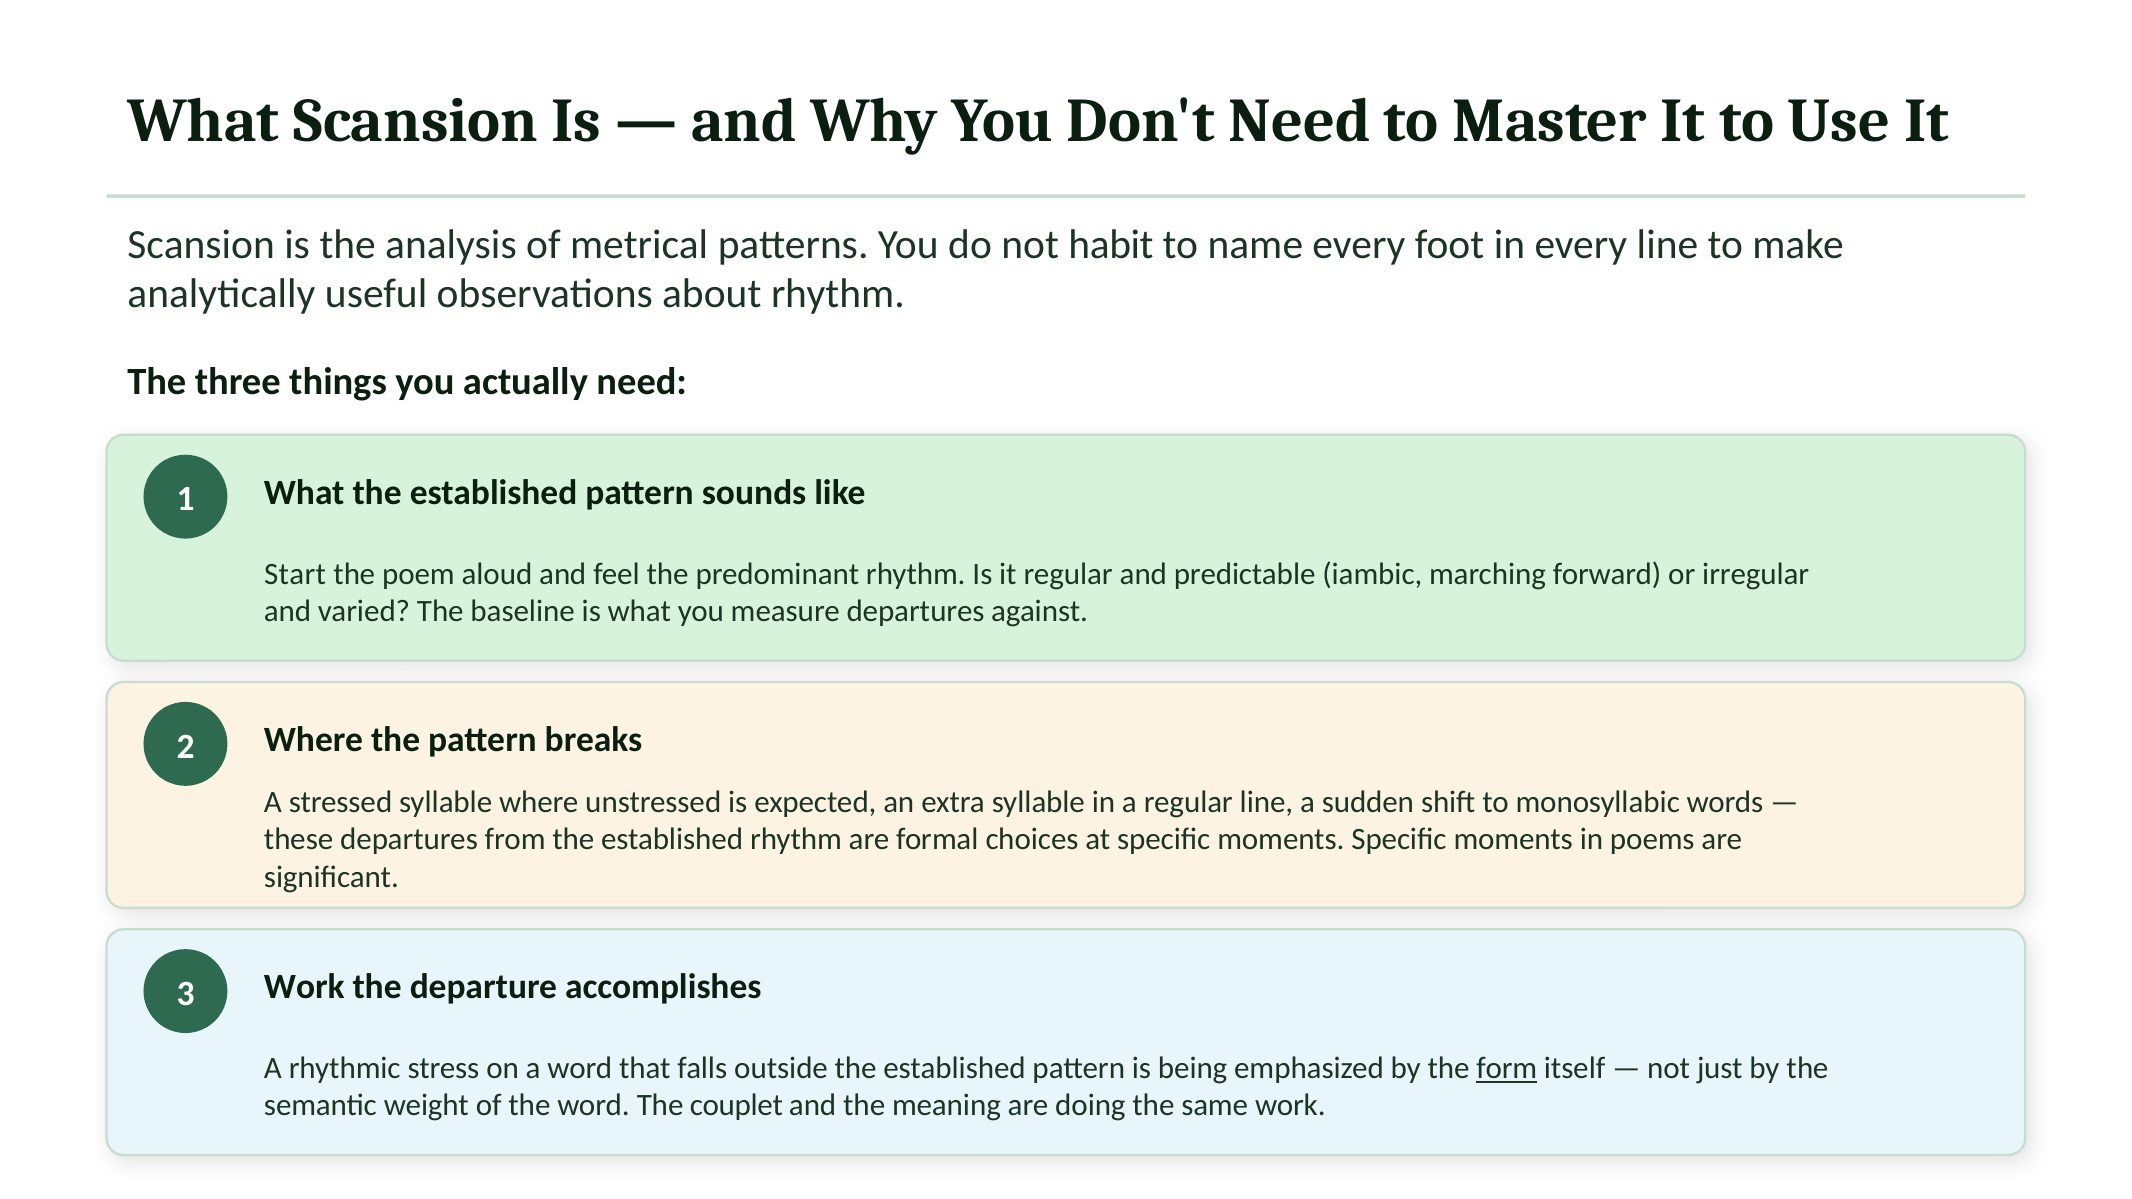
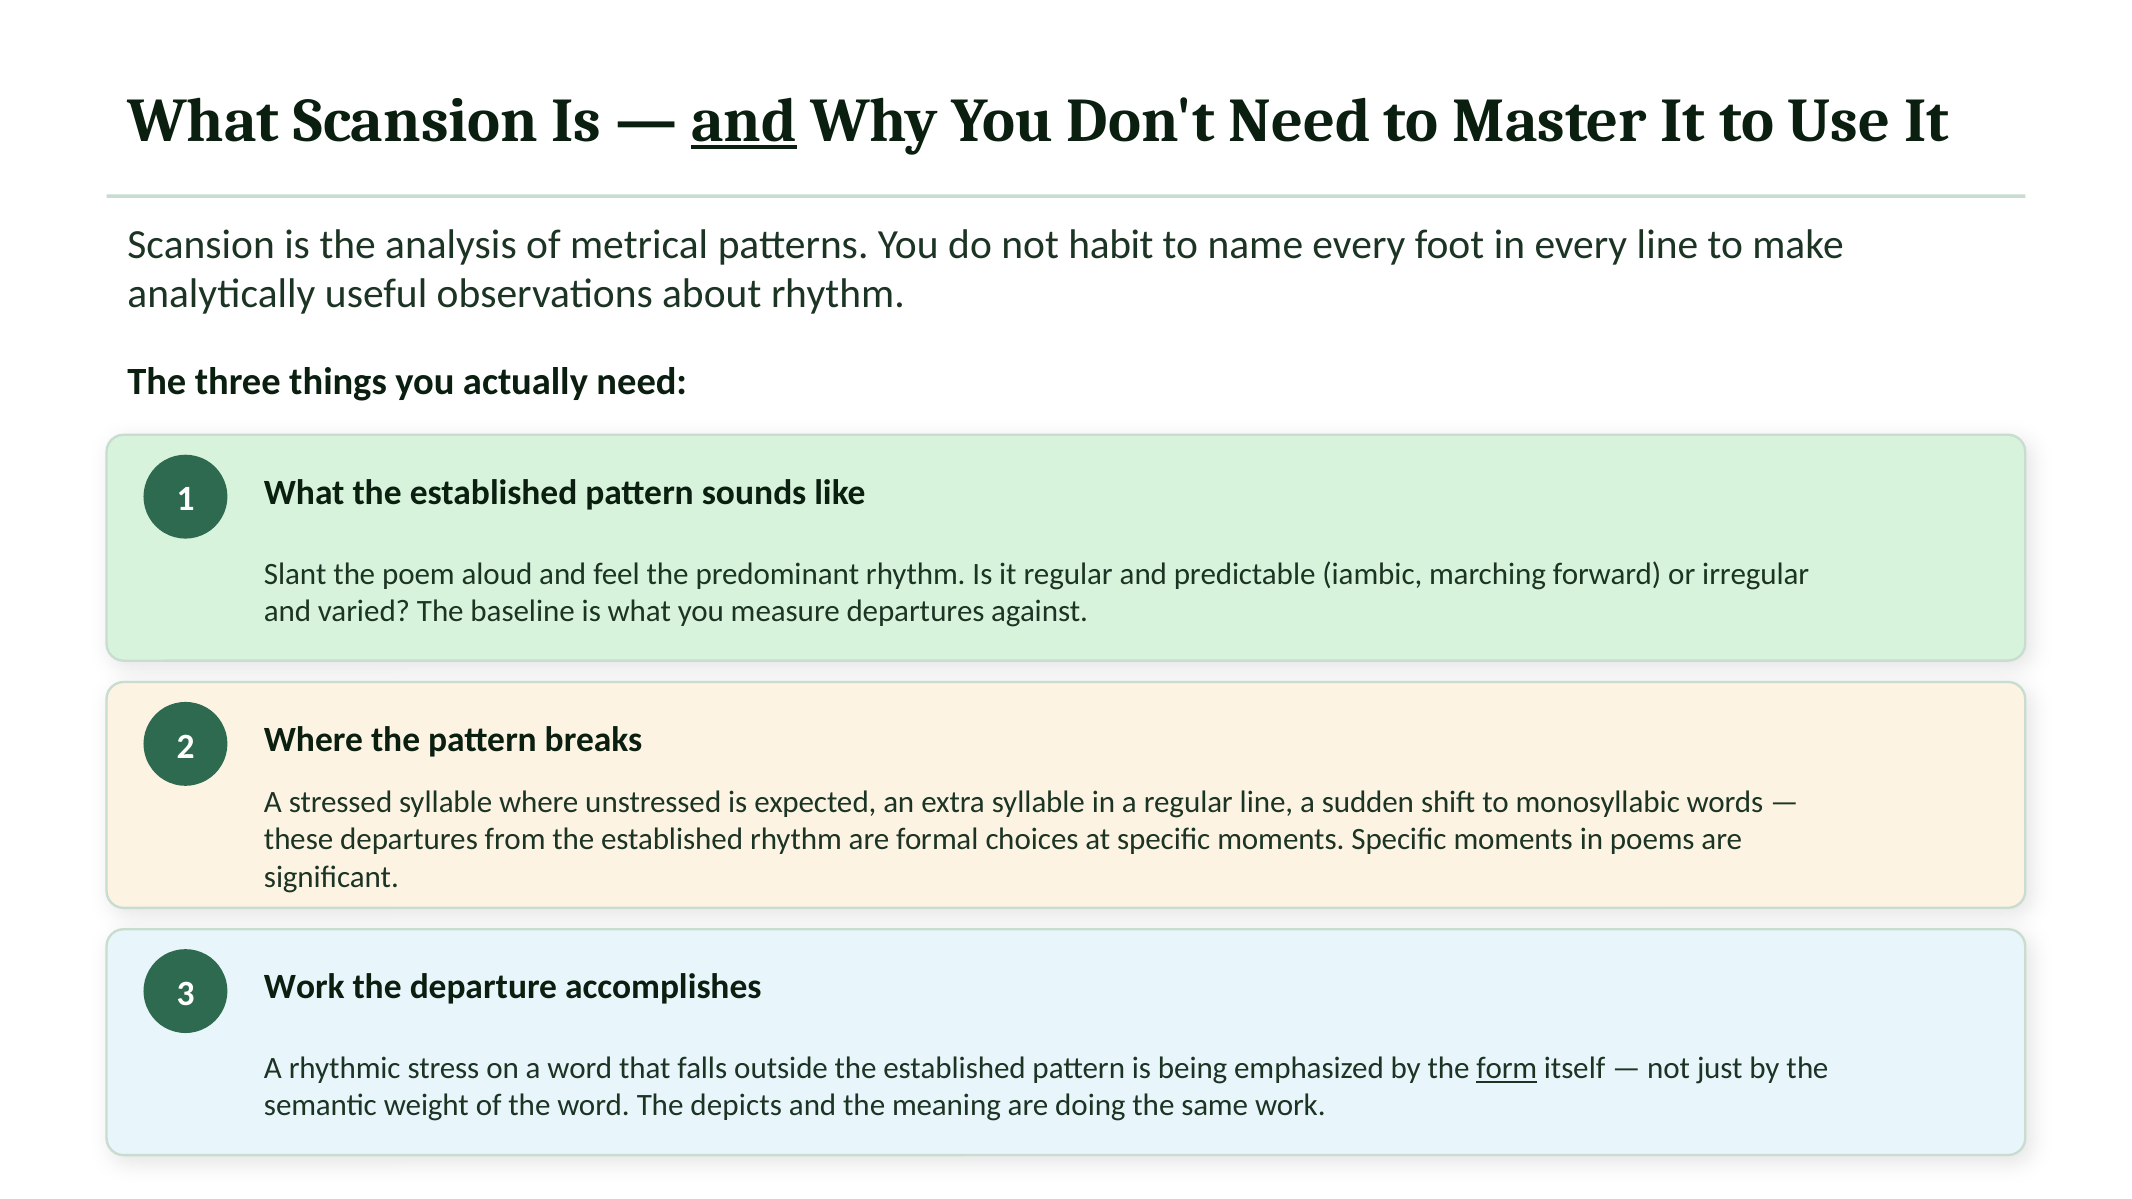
and underline: none -> present (744, 121)
Start: Start -> Slant (295, 574)
couplet: couplet -> depicts (736, 1106)
